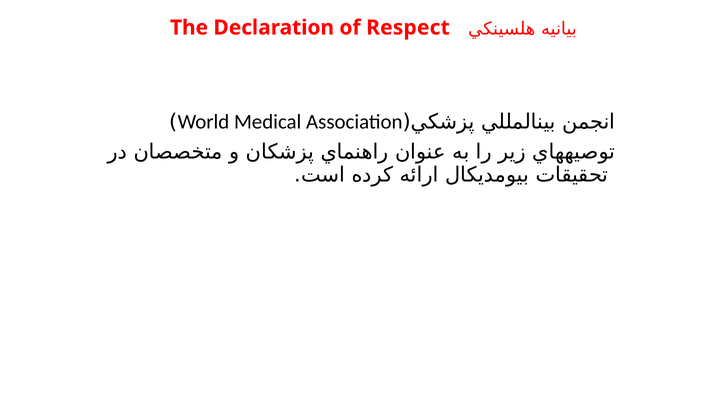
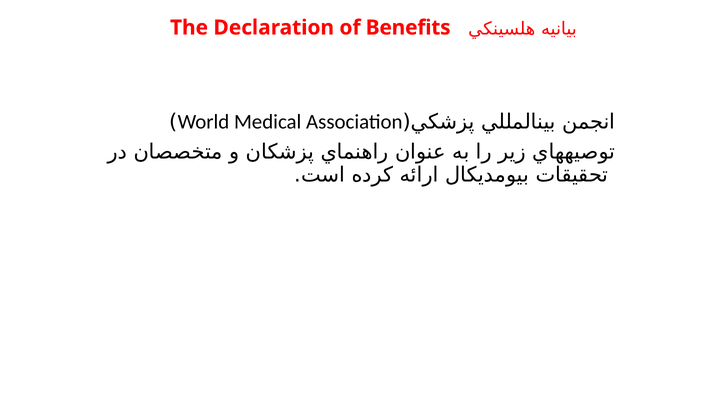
Respect: Respect -> Benefits (408, 28)
